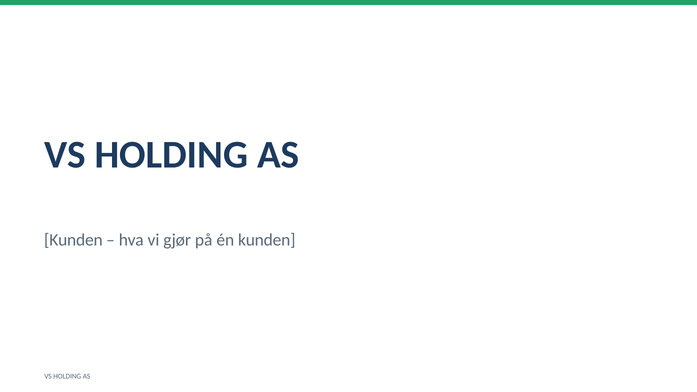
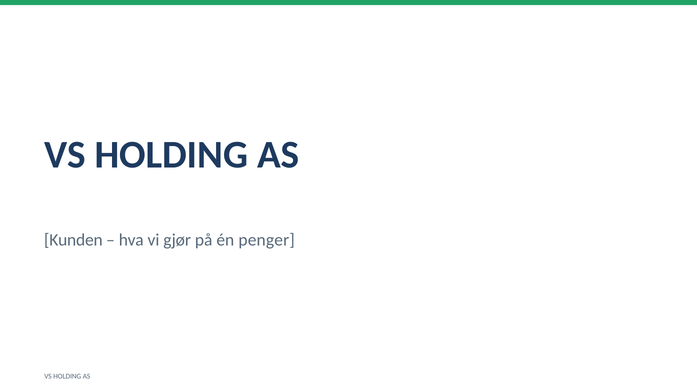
én kunden: kunden -> penger (267, 240)
